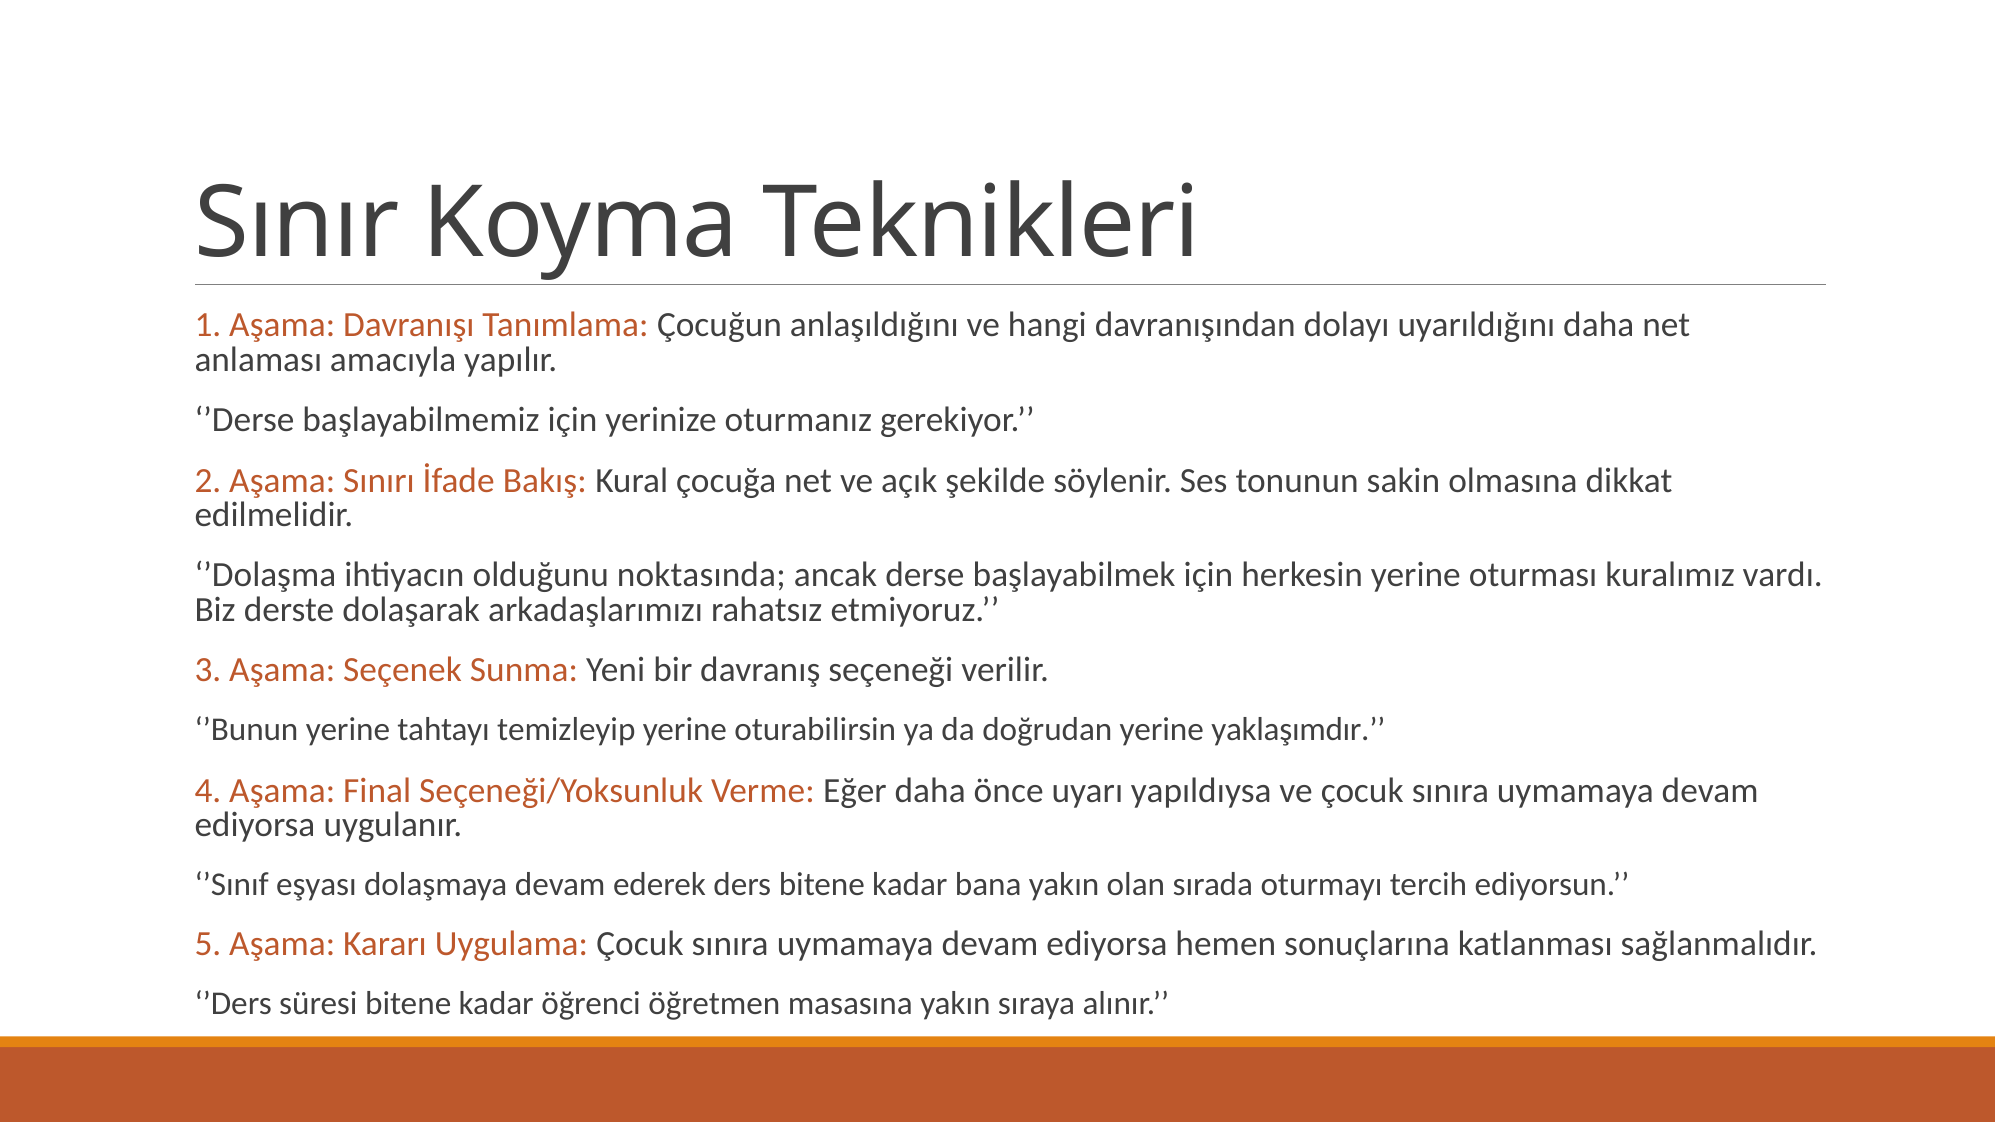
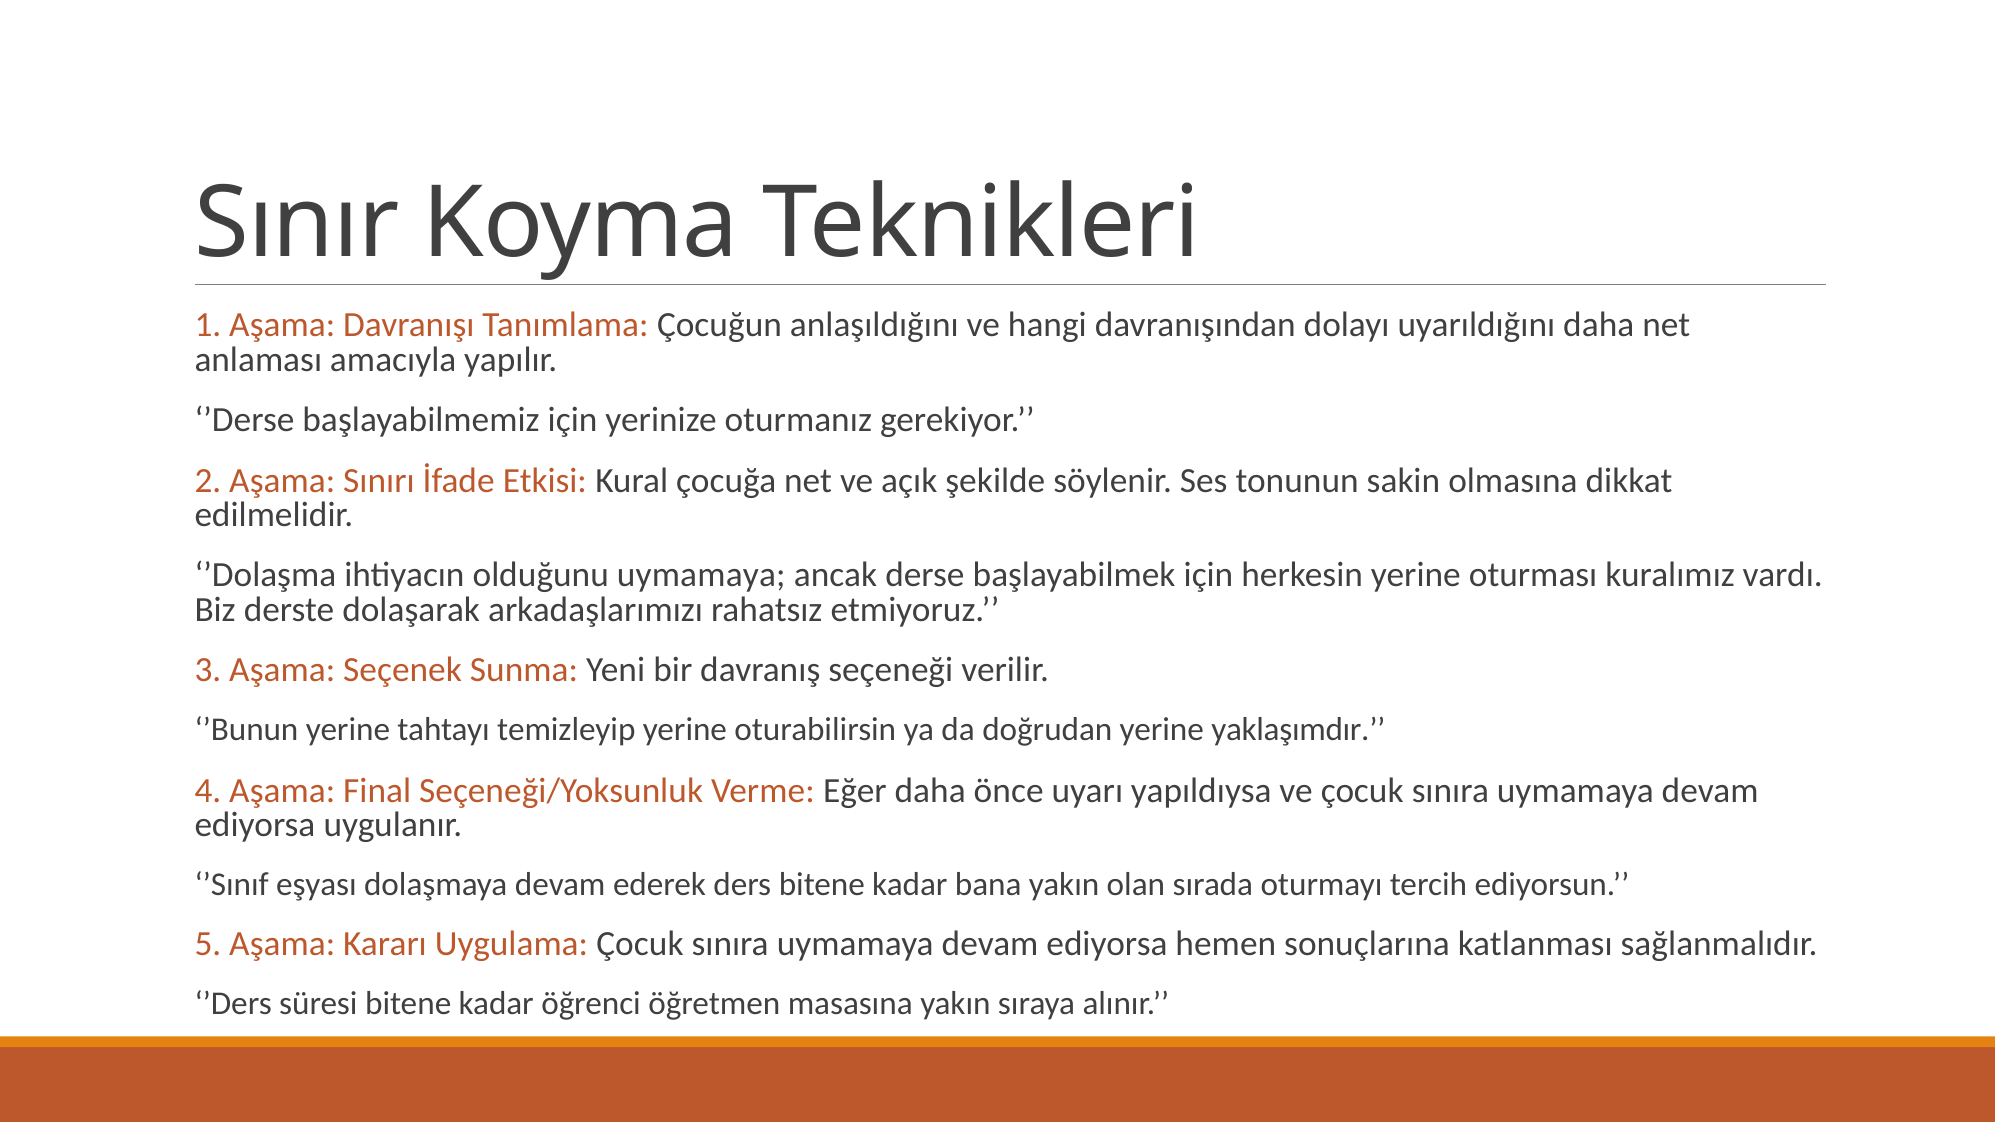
Bakış: Bakış -> Etkisi (545, 481)
olduğunu noktasında: noktasında -> uymamaya (701, 575)
